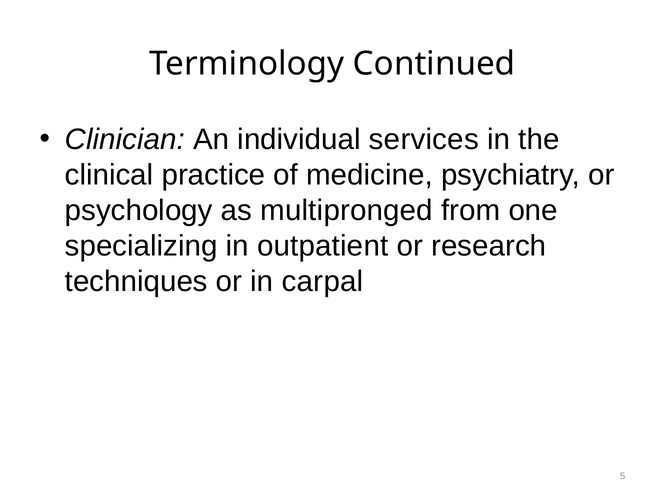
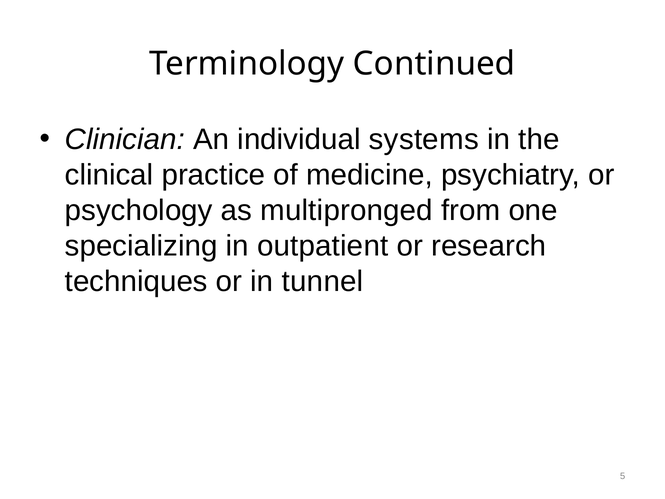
services: services -> systems (424, 140)
carpal: carpal -> tunnel (323, 281)
